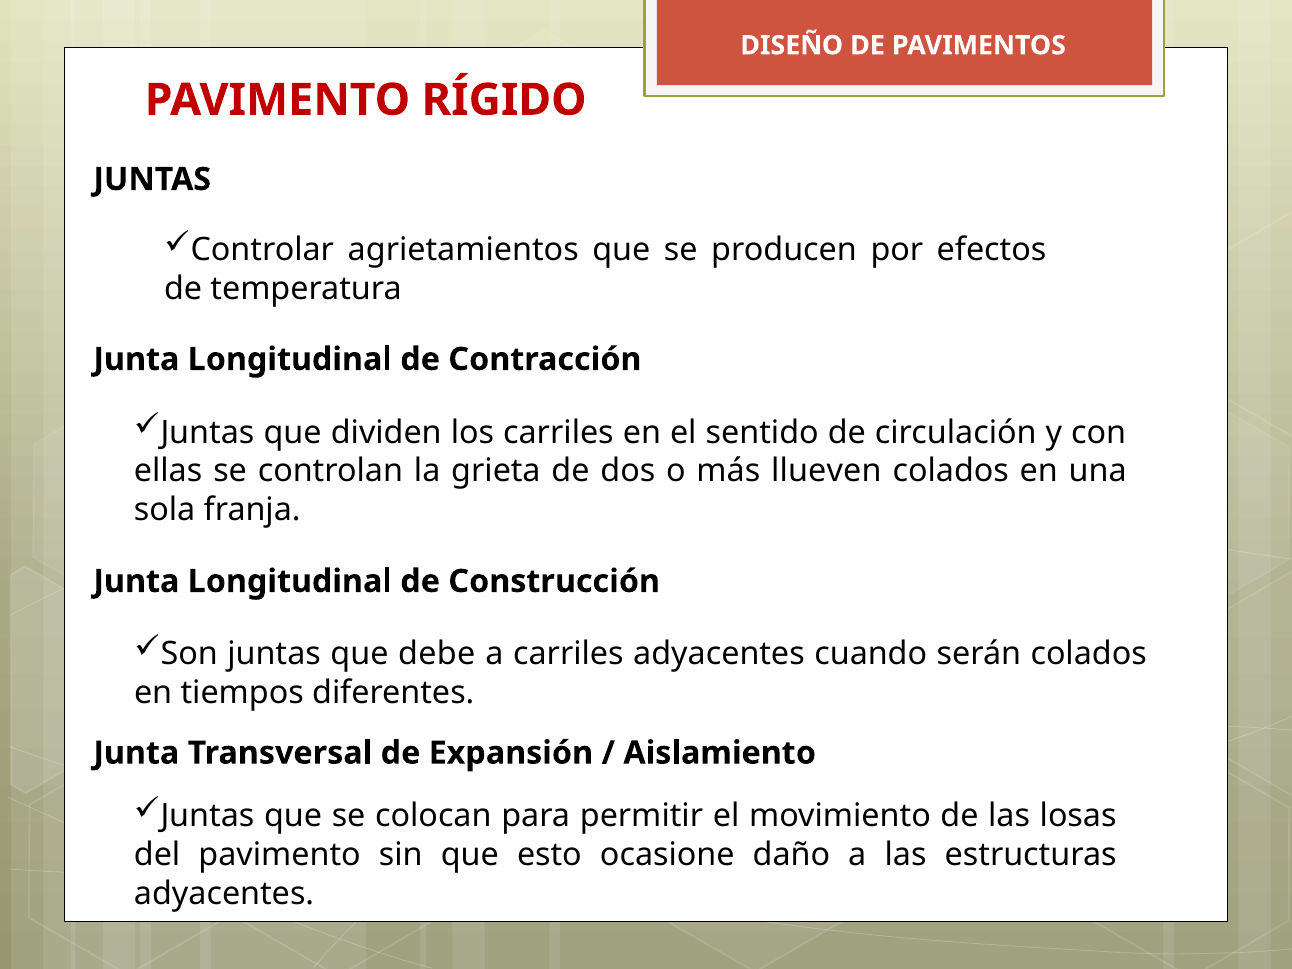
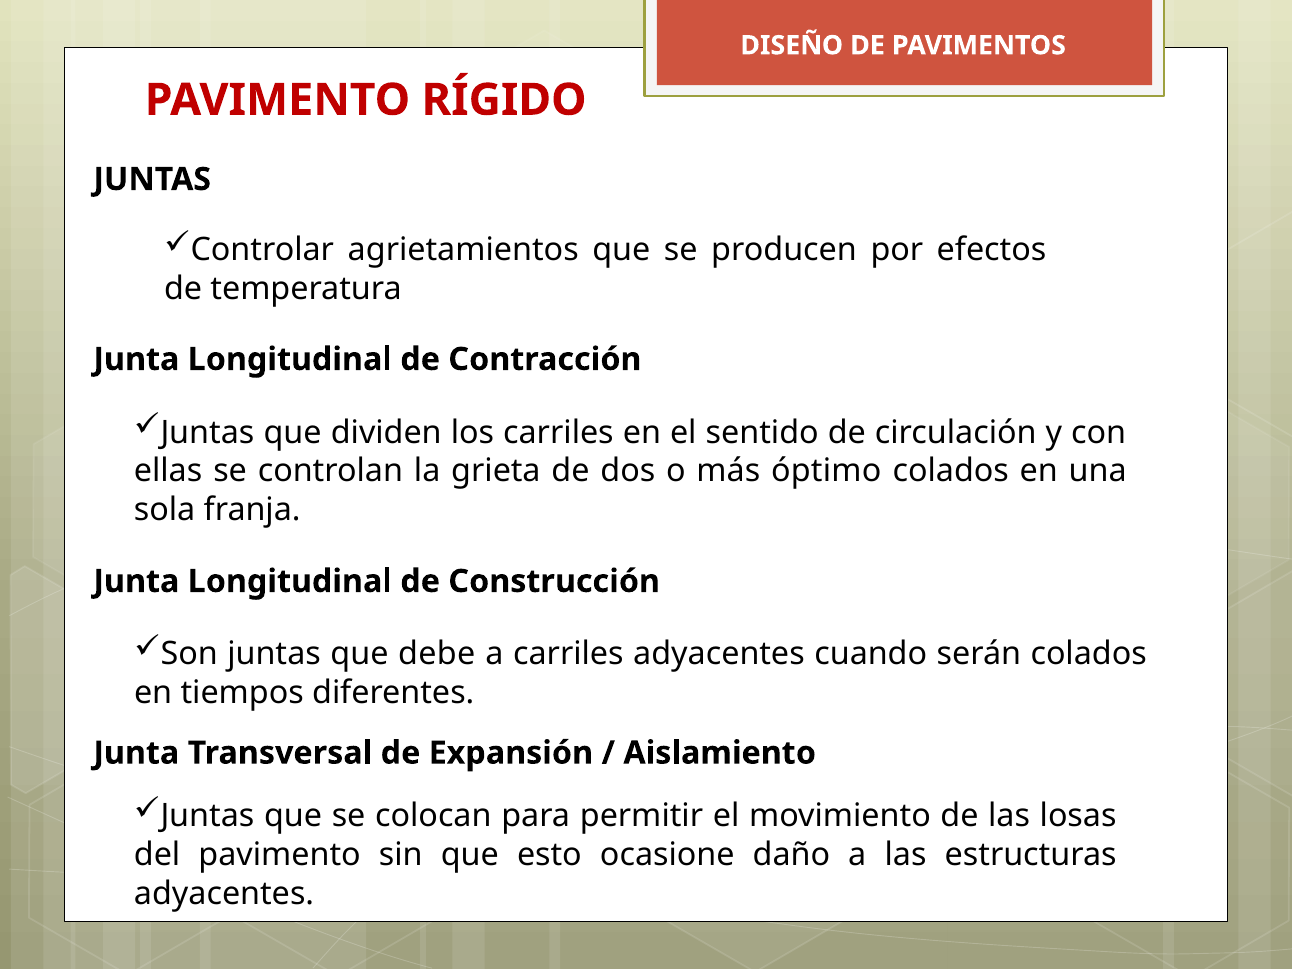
llueven: llueven -> óptimo (826, 471)
